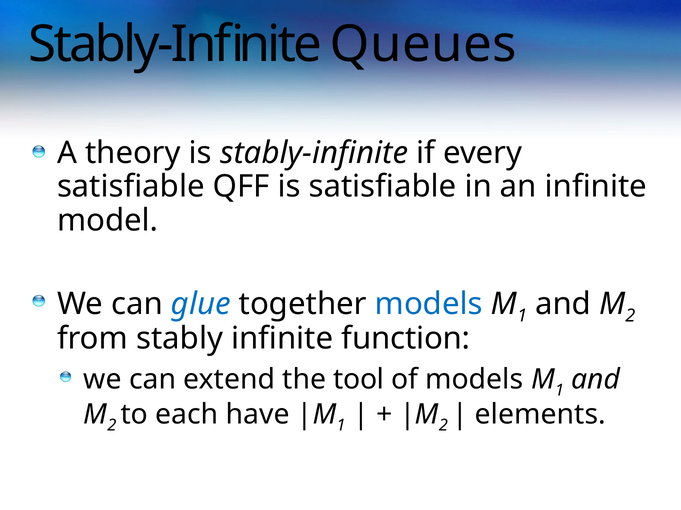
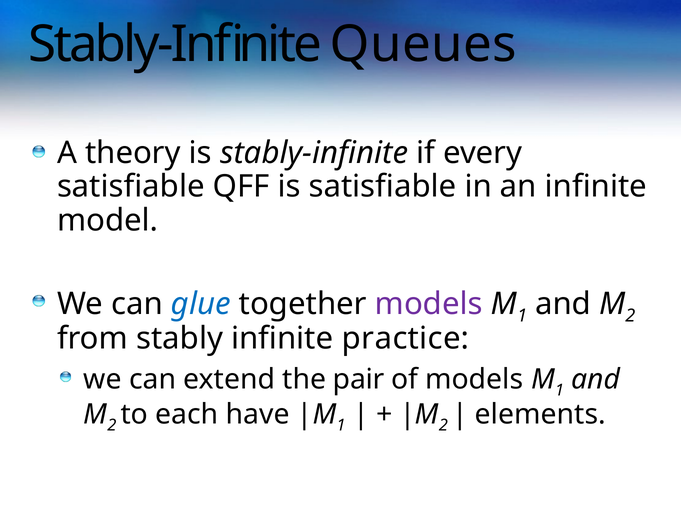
models colour: blue -> purple (429, 304)
function: function -> practice (406, 339)
tool: tool -> pair (359, 380)
